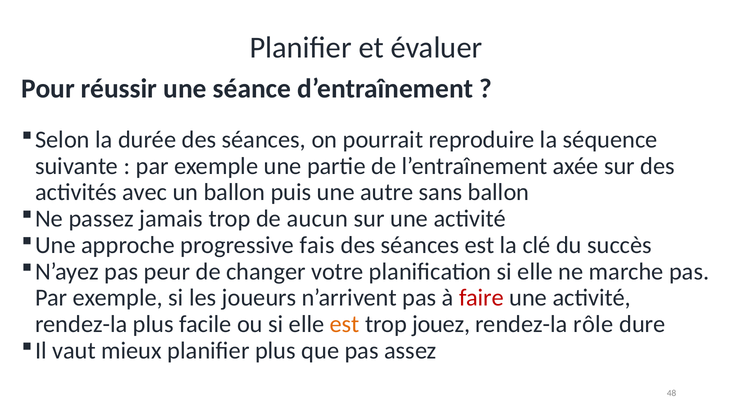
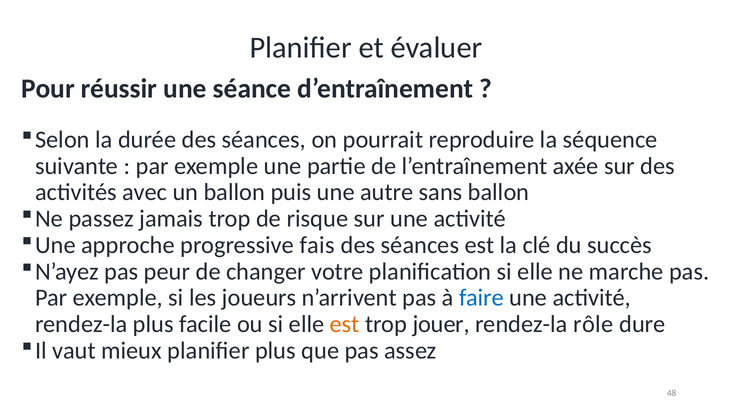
aucun: aucun -> risque (317, 219)
faire colour: red -> blue (481, 298)
jouez: jouez -> jouer (441, 324)
